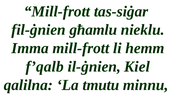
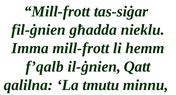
għamlu: għamlu -> għadda (93, 30)
Kiel: Kiel -> Qatt (137, 66)
